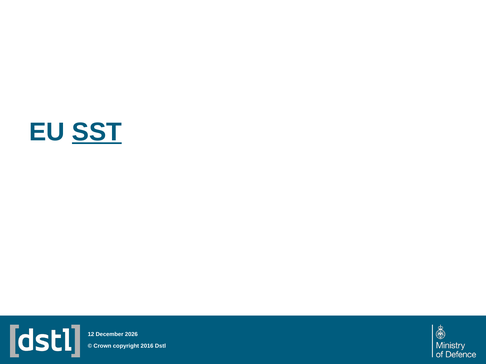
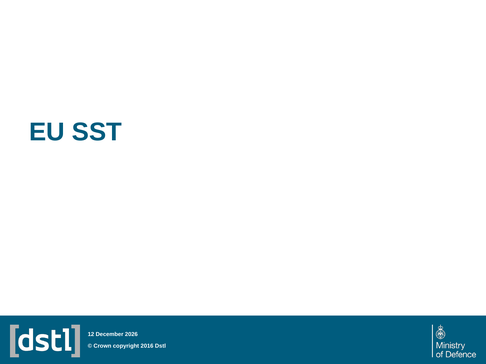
SST underline: present -> none (97, 132)
